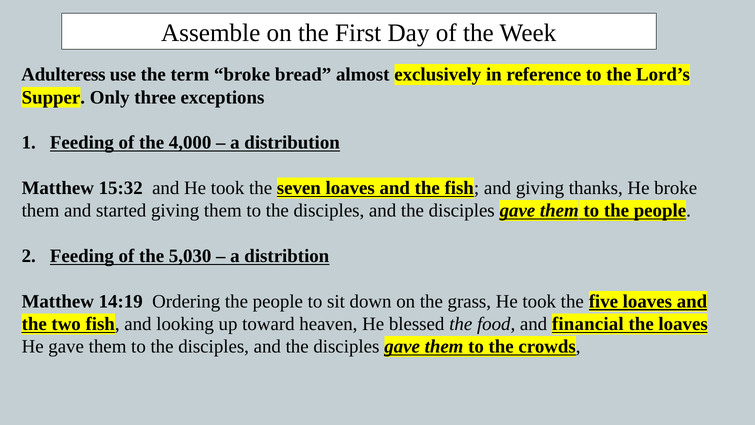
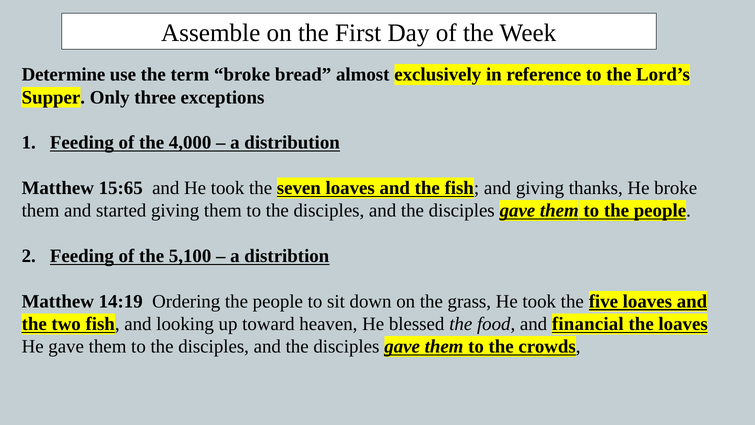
Adulteress: Adulteress -> Determine (63, 75)
15:32: 15:32 -> 15:65 (121, 188)
5,030: 5,030 -> 5,100 (190, 256)
